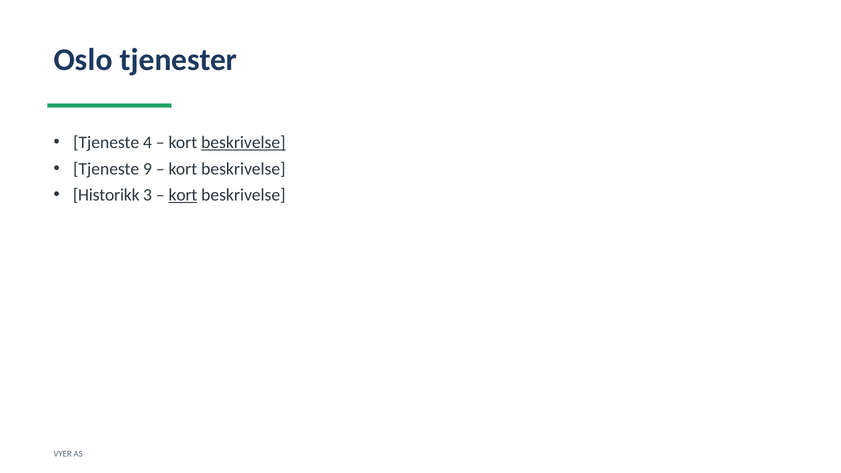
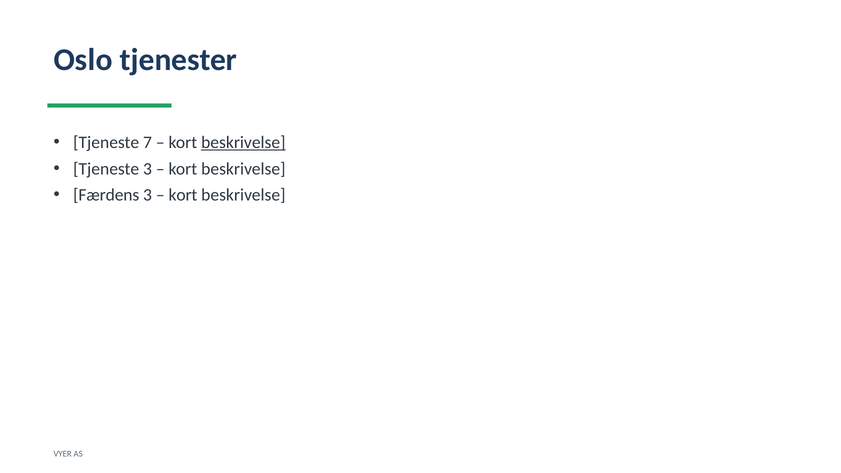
4: 4 -> 7 (147, 142)
Tjeneste 9: 9 -> 3 (147, 169)
Historikk: Historikk -> Færdens (106, 195)
kort underline: present -> none (183, 195)
